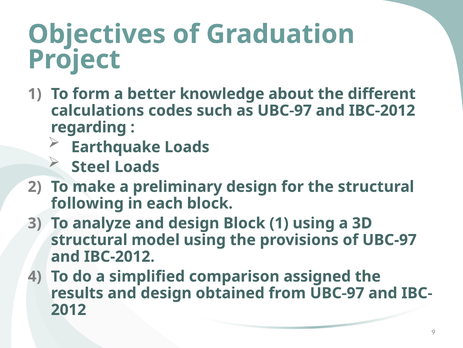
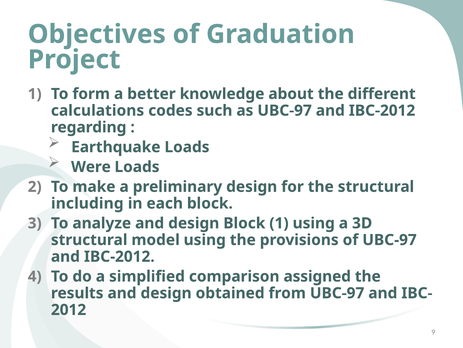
Steel: Steel -> Were (91, 167)
following: following -> including (87, 203)
